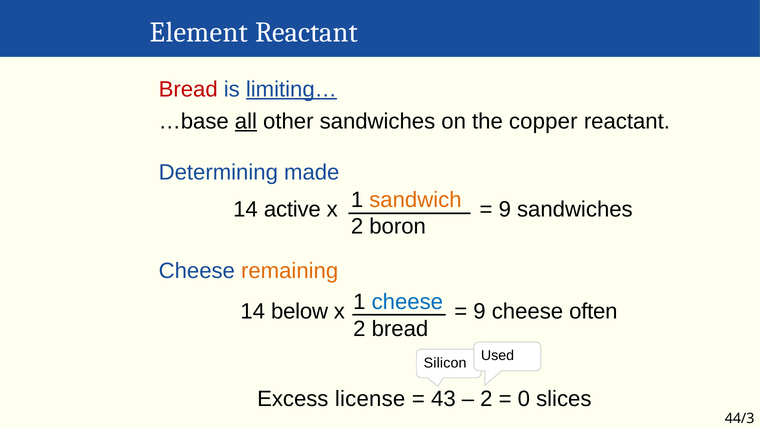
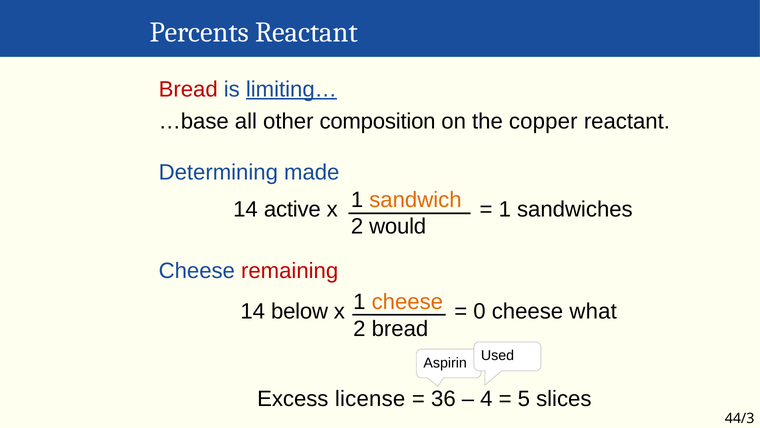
Element: Element -> Percents (199, 32)
all underline: present -> none (246, 121)
other sandwiches: sandwiches -> composition (378, 121)
9: 9 -> 1 (505, 209)
boron: boron -> would (398, 226)
remaining colour: orange -> red (290, 271)
cheese colour: blue -> orange (407, 302)
9: 9 -> 0 (479, 311)
often: often -> what (593, 311)
Silicon: Silicon -> Aspirin (445, 362)
43: 43 -> 36 (443, 399)
2: 2 -> 4 (486, 399)
0: 0 -> 5 (524, 399)
